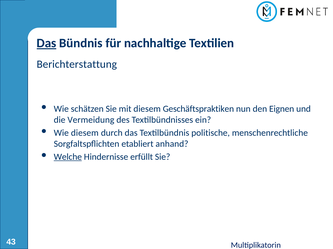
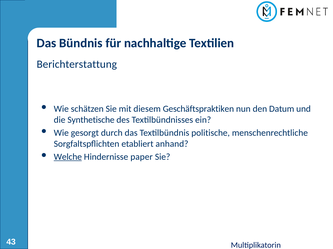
Das underline: present -> none (46, 43)
Eignen: Eignen -> Datum (282, 109)
Vermeidung: Vermeidung -> Synthetische (91, 120)
Wie diesem: diesem -> gesorgt (85, 133)
erfüllt: erfüllt -> paper (142, 157)
